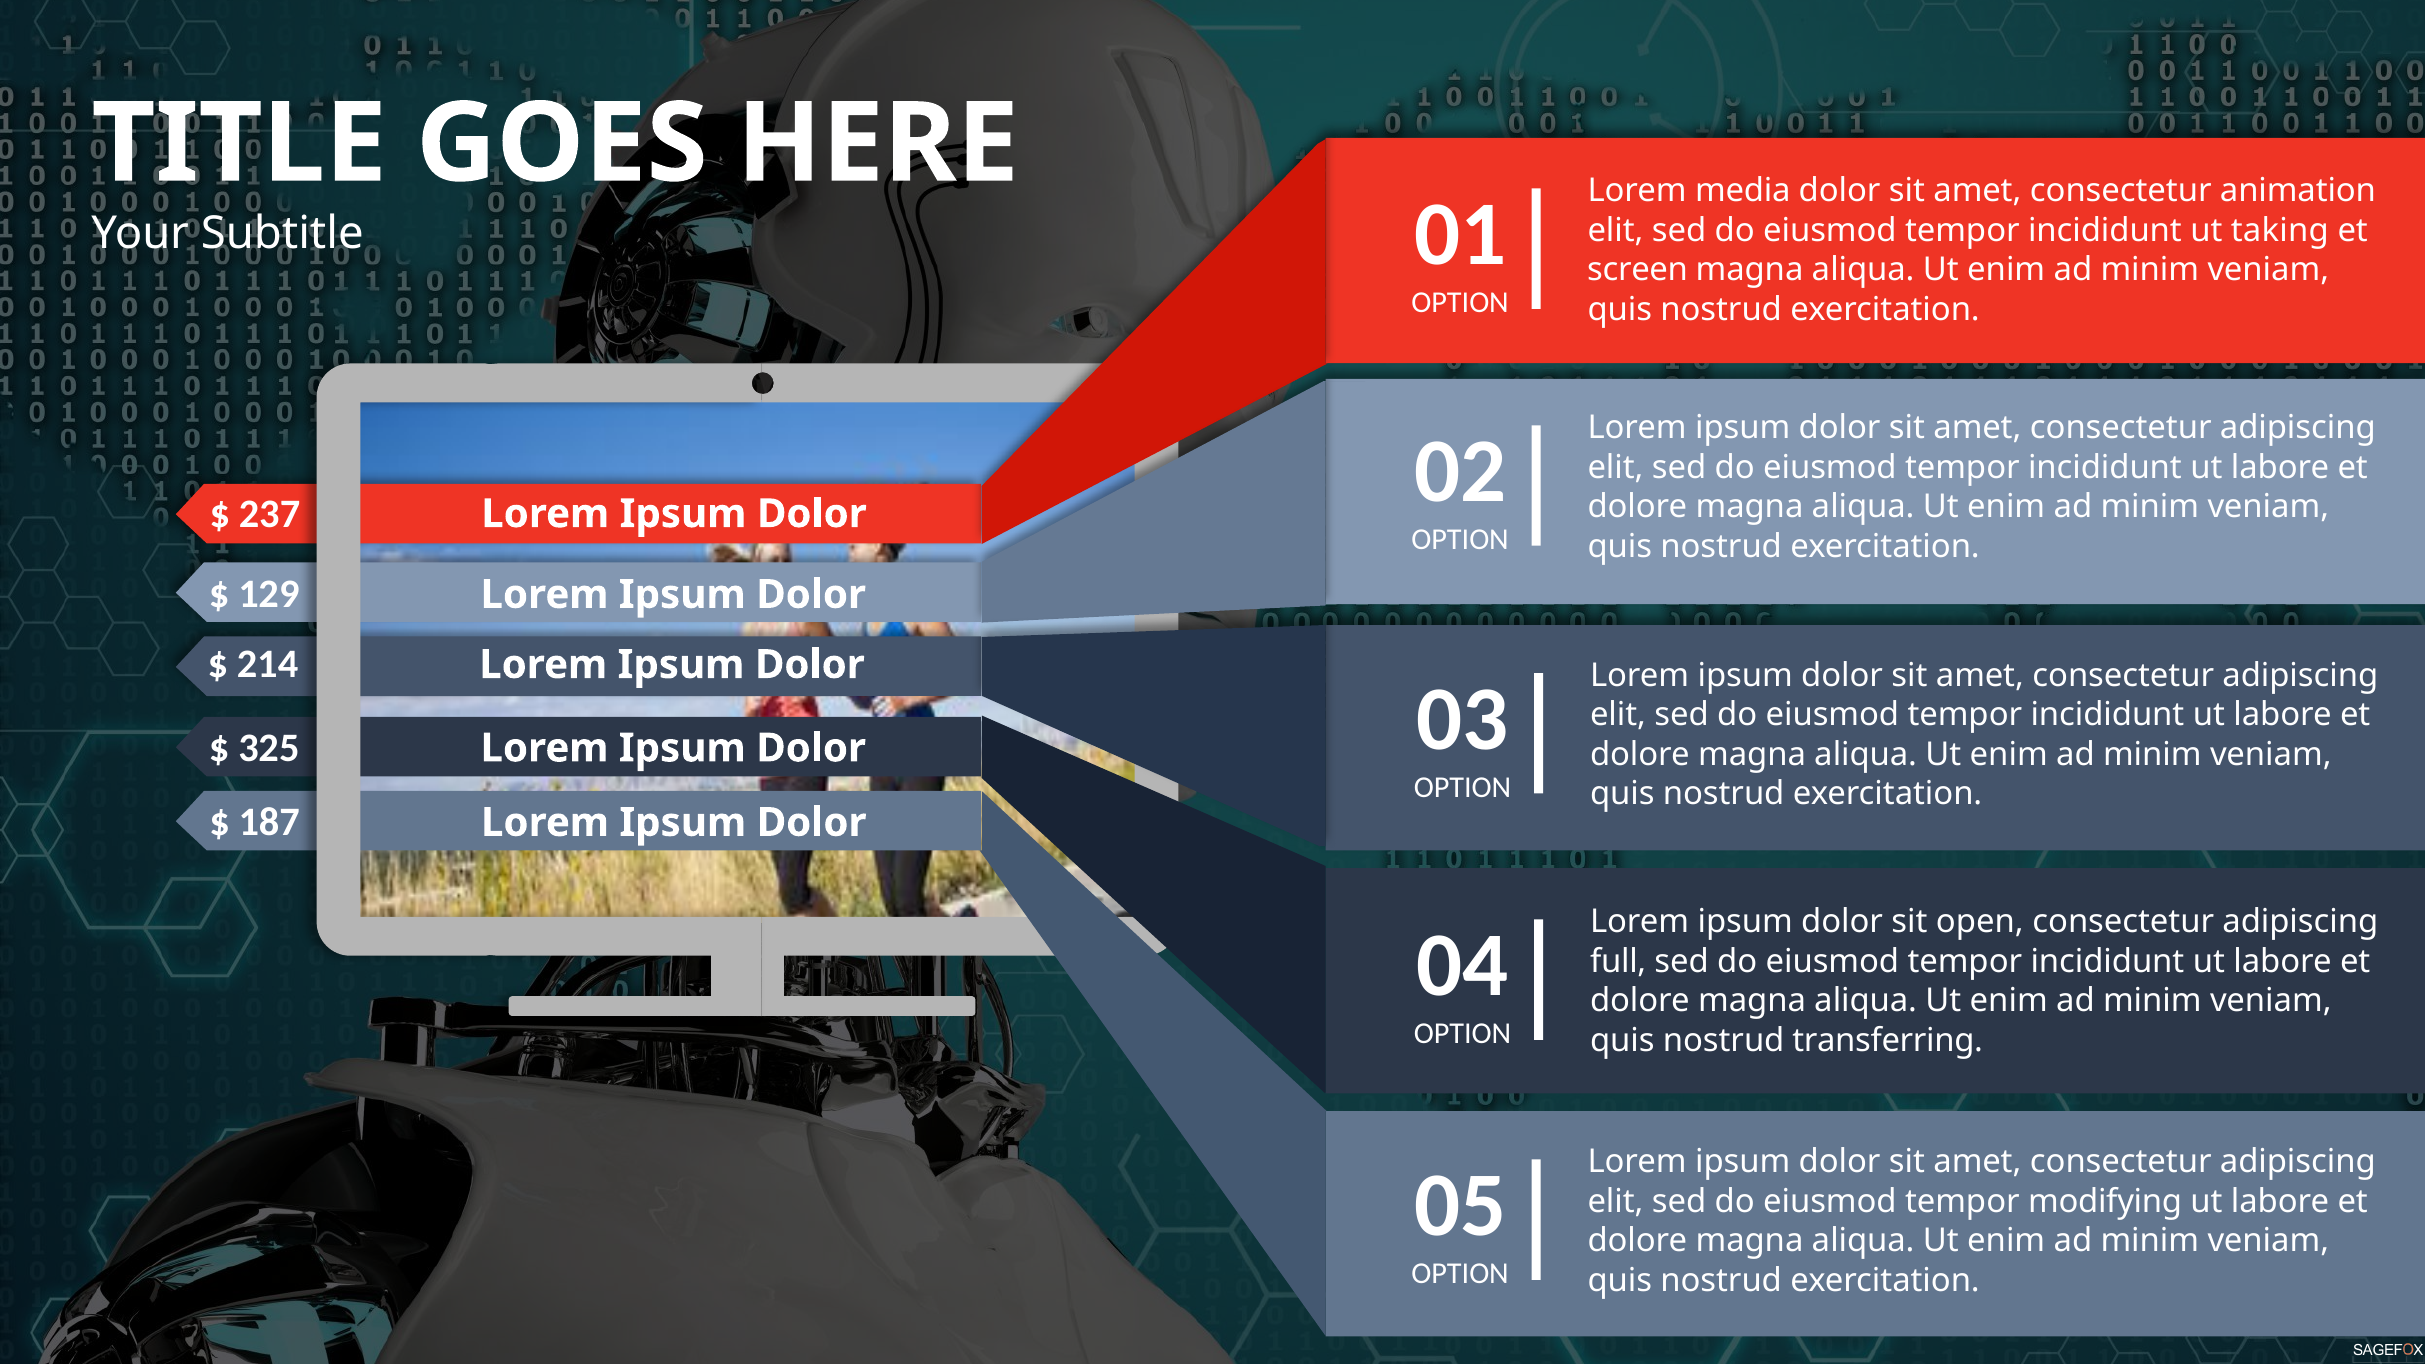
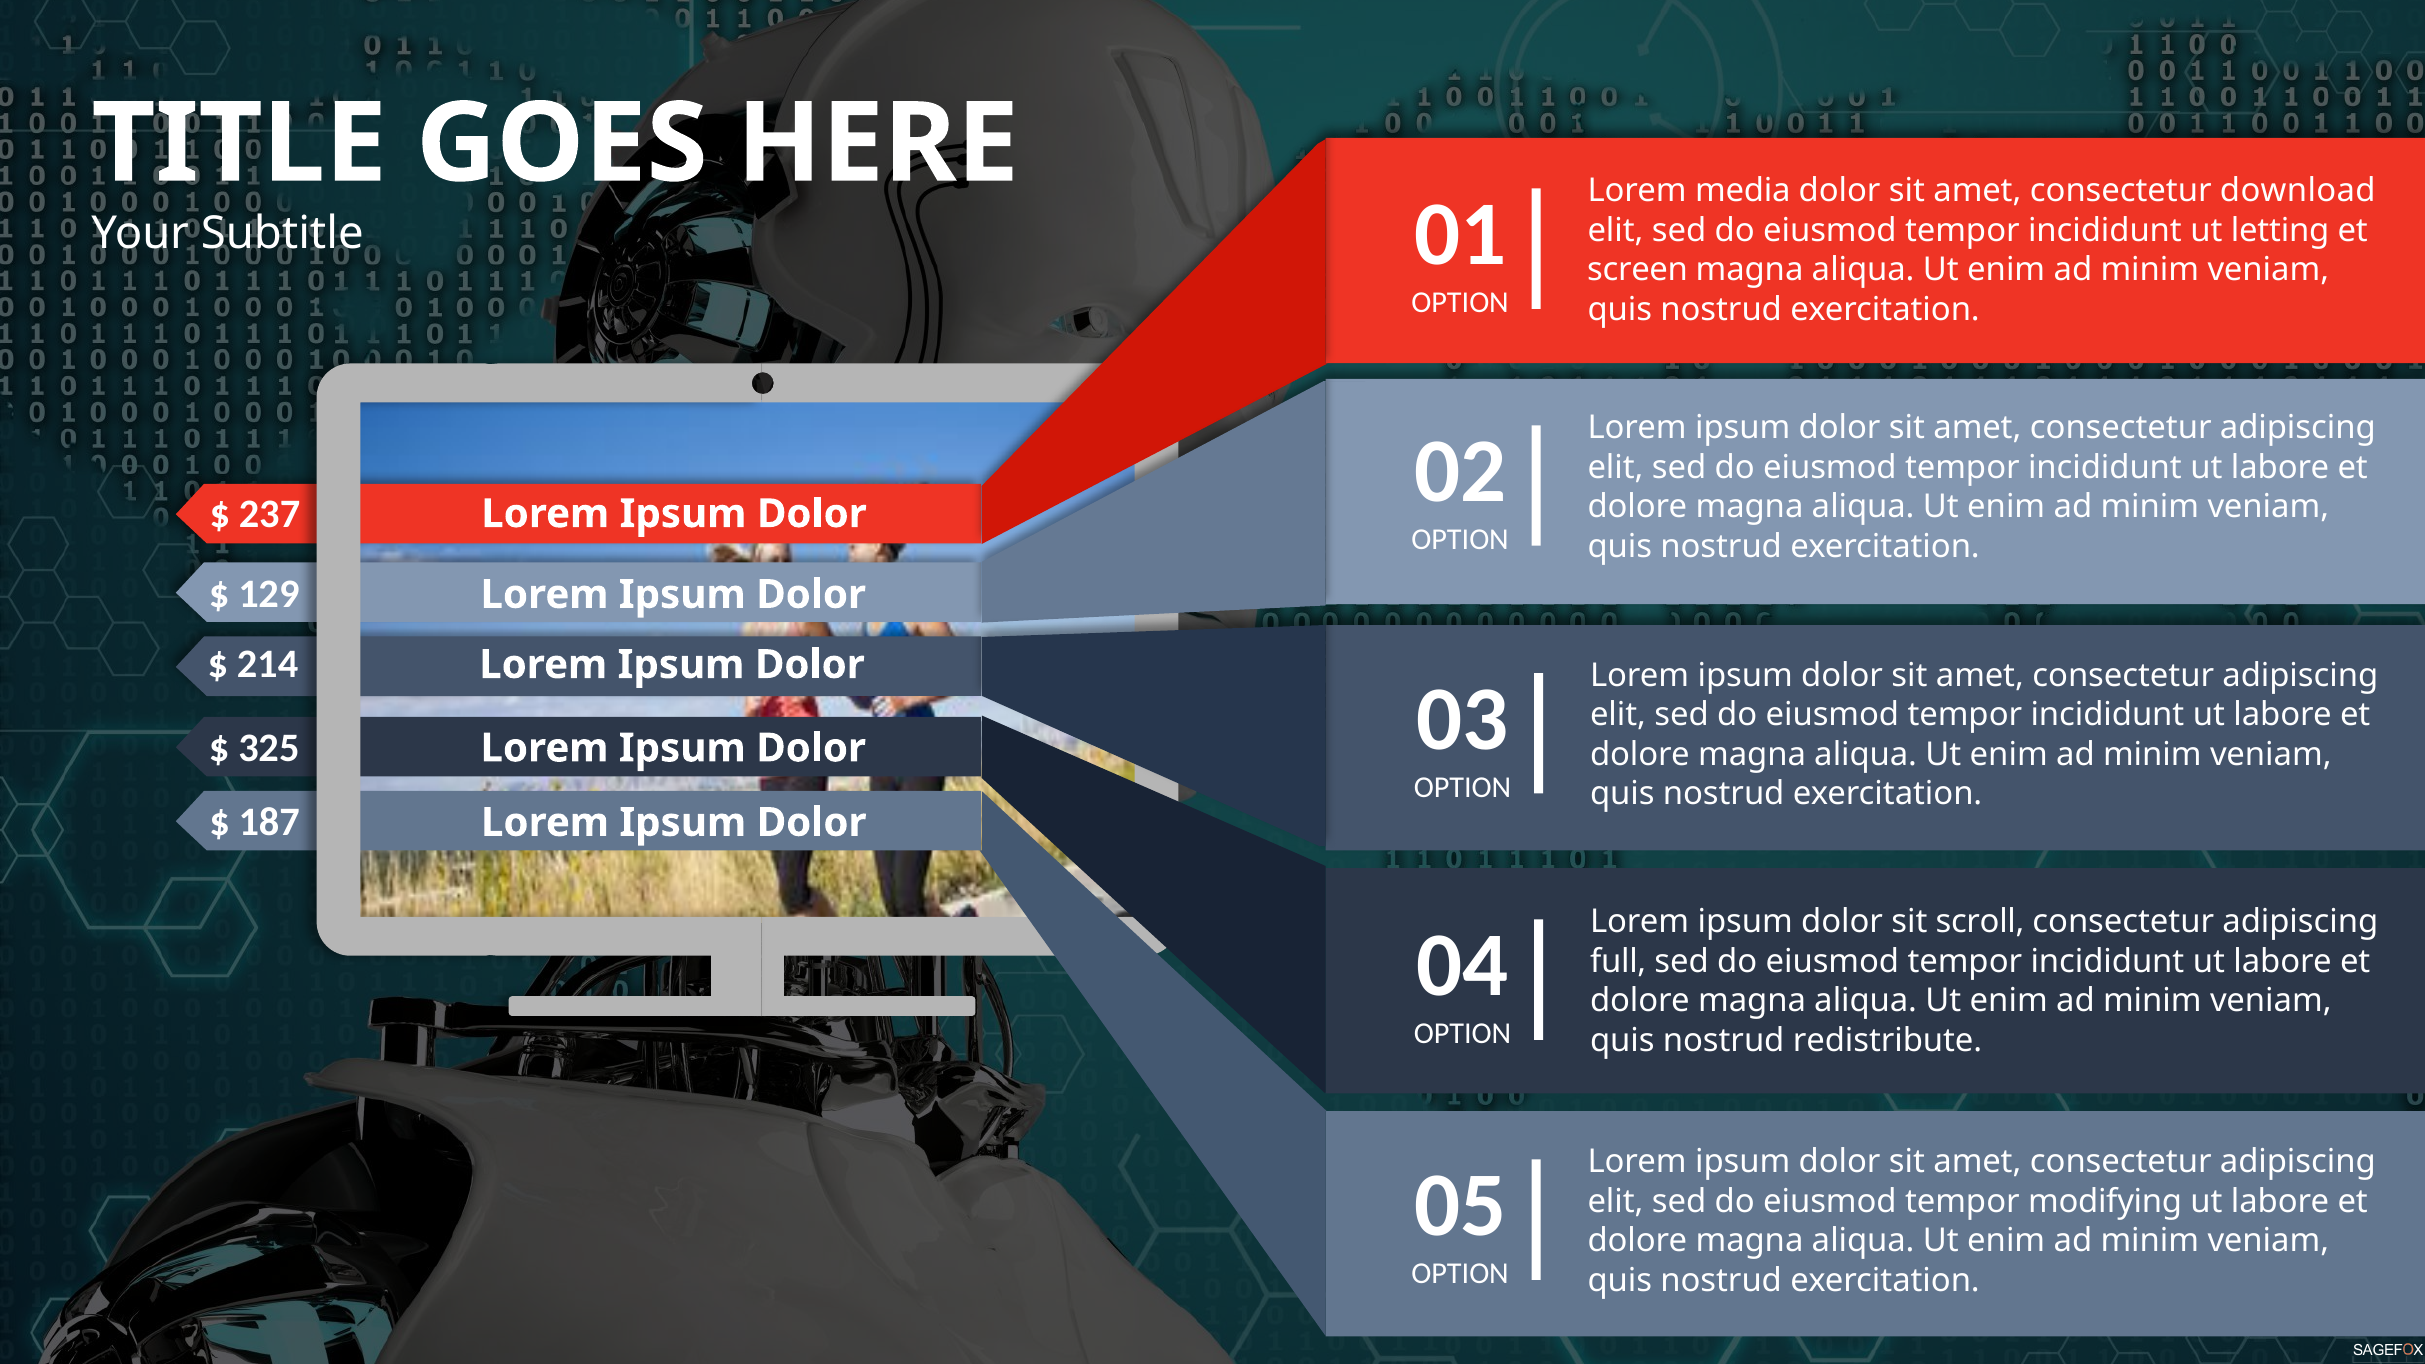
animation: animation -> download (2298, 191)
taking: taking -> letting (2280, 230)
open: open -> scroll (1980, 922)
transferring: transferring -> redistribute (1888, 1040)
